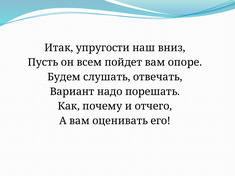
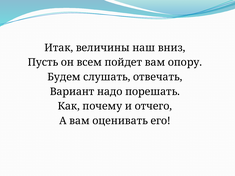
упругости: упругости -> величины (103, 48)
опоре: опоре -> опору (185, 62)
